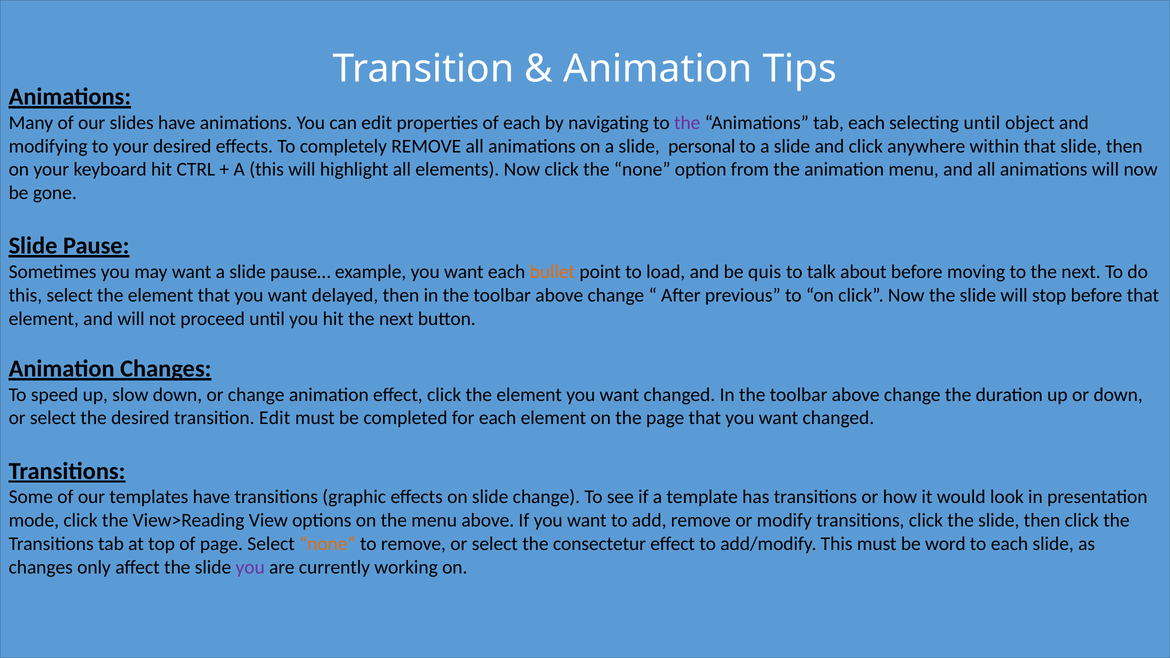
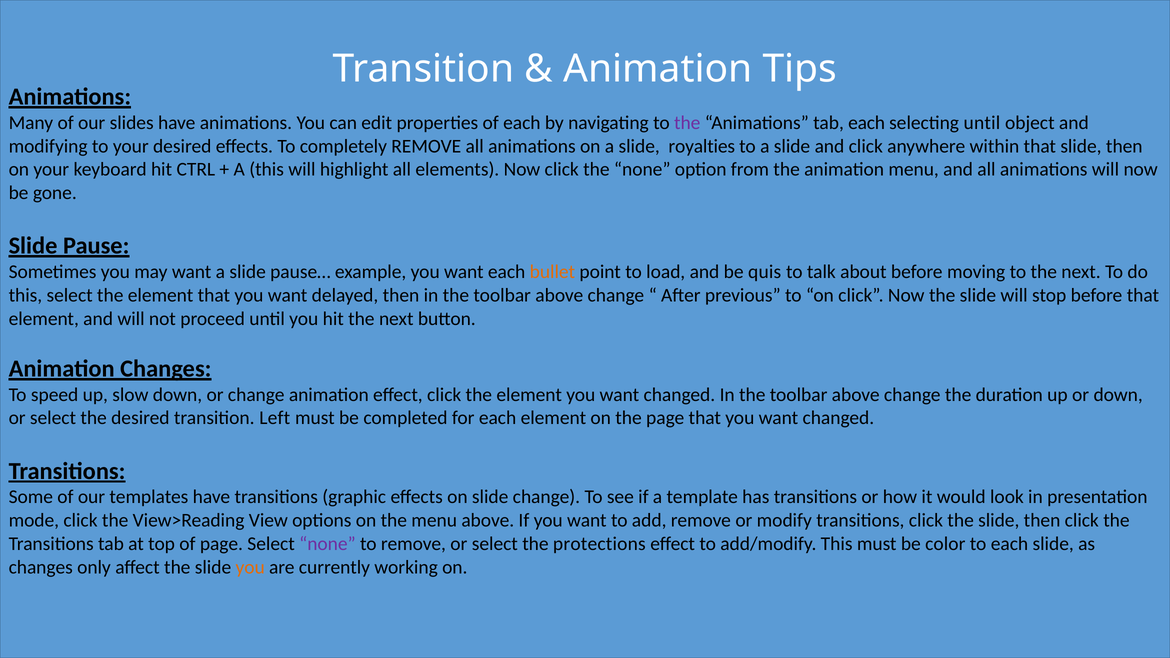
personal: personal -> royalties (702, 146)
transition Edit: Edit -> Left (275, 418)
none colour: orange -> purple (327, 544)
consectetur: consectetur -> protections (599, 544)
word: word -> color (945, 544)
you colour: purple -> orange (250, 567)
